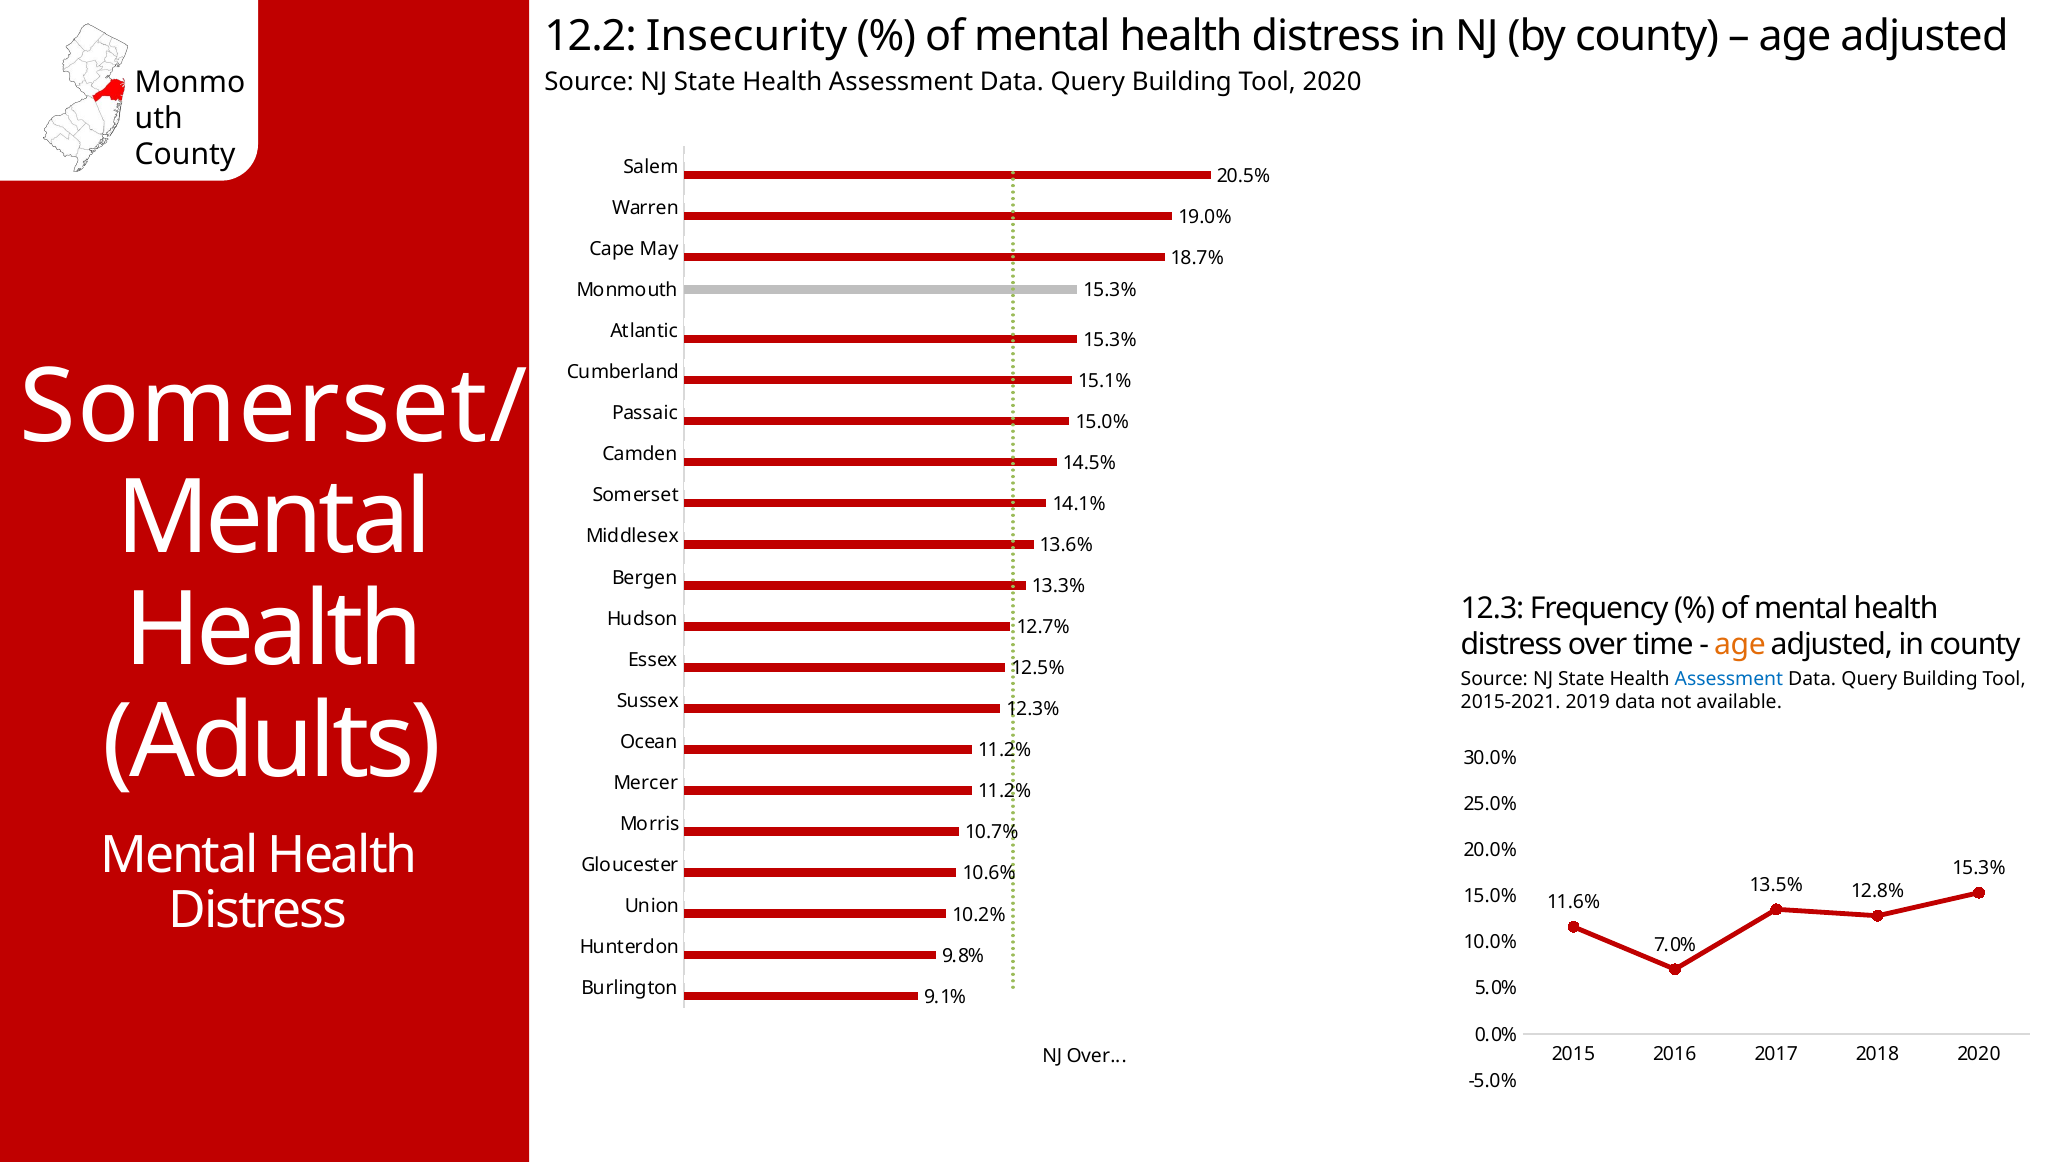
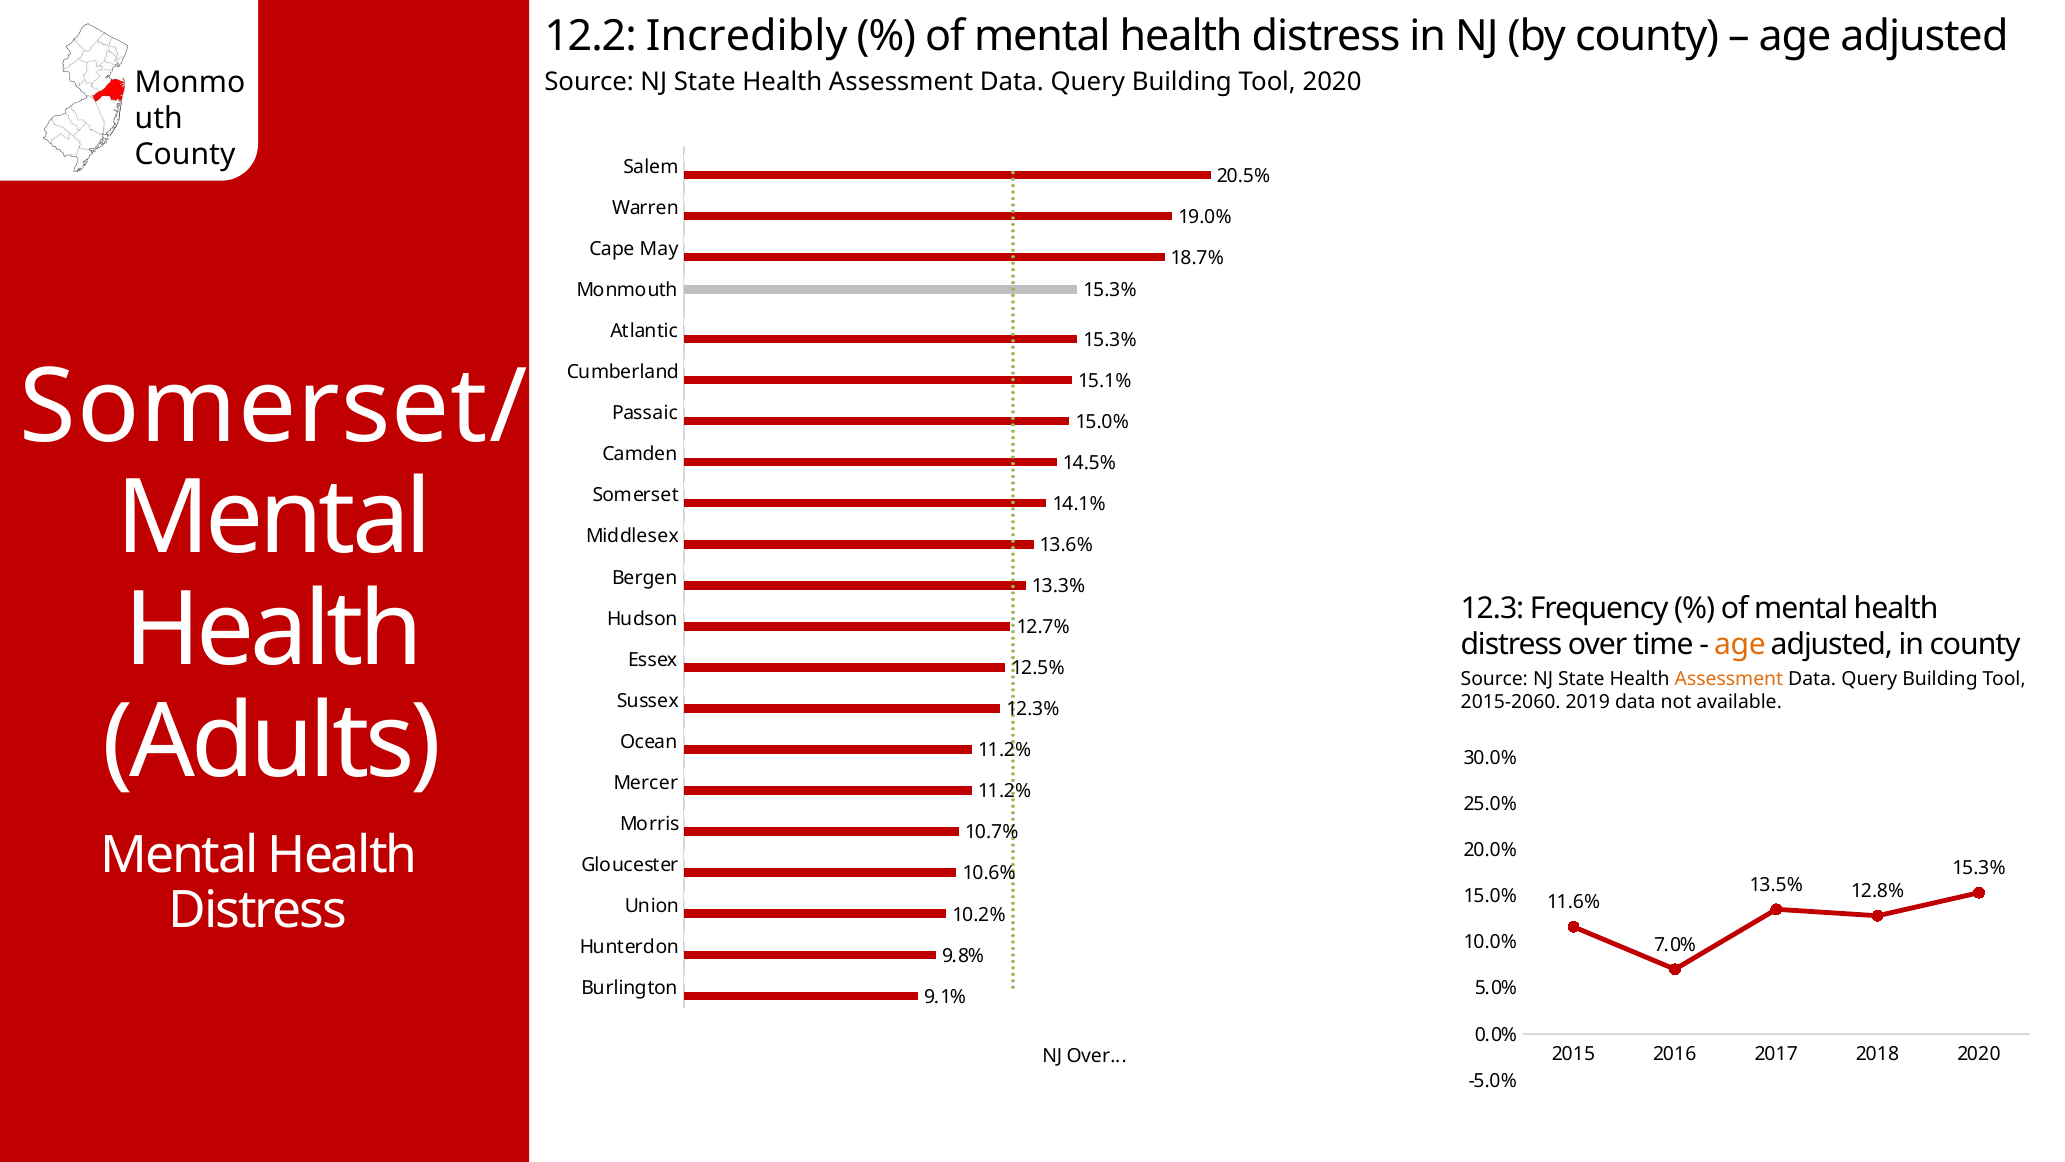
Insecurity: Insecurity -> Incredibly (747, 36)
Assessment colour: blue -> orange (1729, 679)
2015-2021: 2015-2021 -> 2015-2060 (1511, 702)
